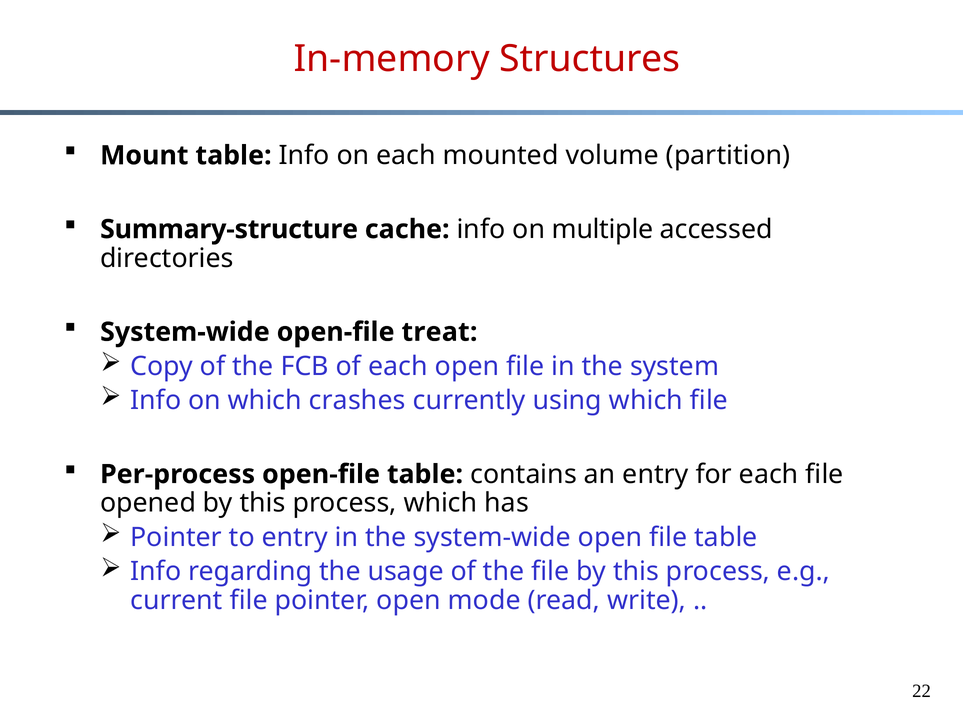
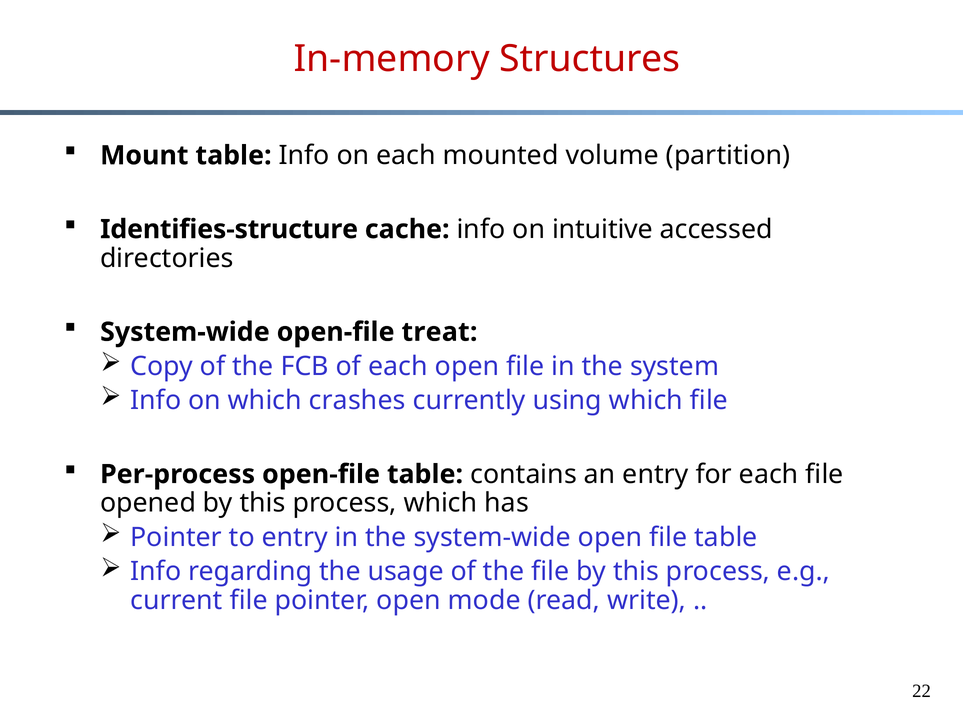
Summary-structure: Summary-structure -> Identifies-structure (229, 229)
multiple: multiple -> intuitive (603, 229)
